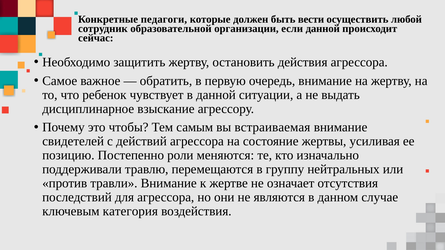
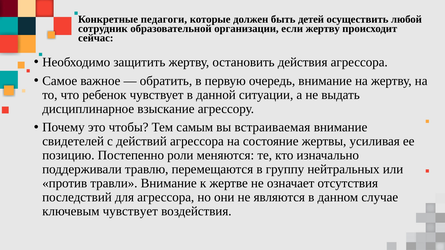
вести: вести -> детей (311, 19)
если данной: данной -> жертву (323, 29)
ключевым категория: категория -> чувствует (130, 211)
